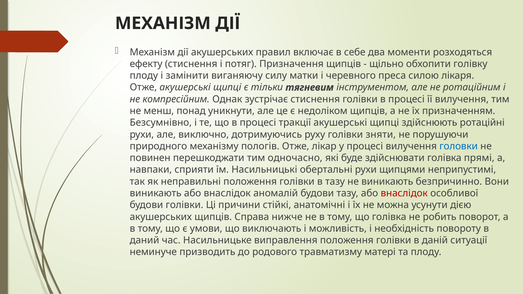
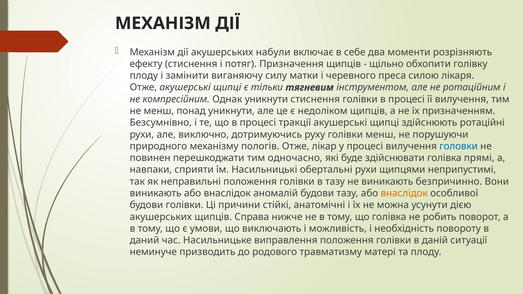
правил: правил -> набули (273, 52)
розходяться: розходяться -> розрізняють (463, 52)
Однак зустрічає: зустрічає -> уникнути (266, 99)
голівки зняти: зняти -> менш (381, 135)
внаслідок colour: red -> orange (404, 193)
